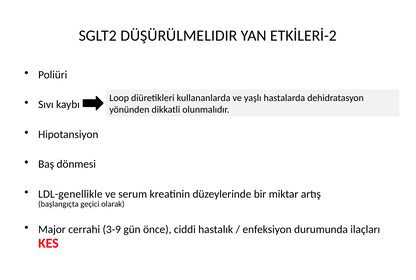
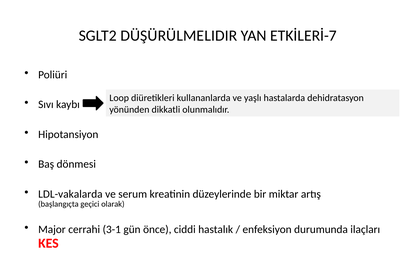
ETKİLERİ-2: ETKİLERİ-2 -> ETKİLERİ-7 (304, 36)
LDL-genellikle: LDL-genellikle -> LDL-vakalarda (70, 194)
3-9: 3-9 -> 3-1 (112, 229)
